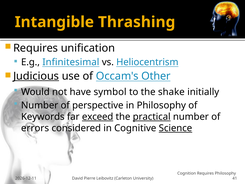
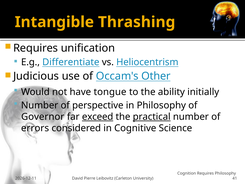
Infinitesimal: Infinitesimal -> Differentiate (71, 62)
Judicious underline: present -> none (36, 76)
symbol: symbol -> tongue (110, 92)
shake: shake -> ability (171, 92)
Keywords: Keywords -> Governor (43, 117)
Science underline: present -> none (175, 128)
